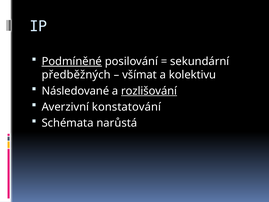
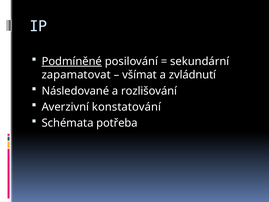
předběžných: předběžných -> zapamatovat (76, 75)
kolektivu: kolektivu -> zvládnutí (192, 75)
rozlišování underline: present -> none (149, 91)
narůstá: narůstá -> potřeba (117, 123)
